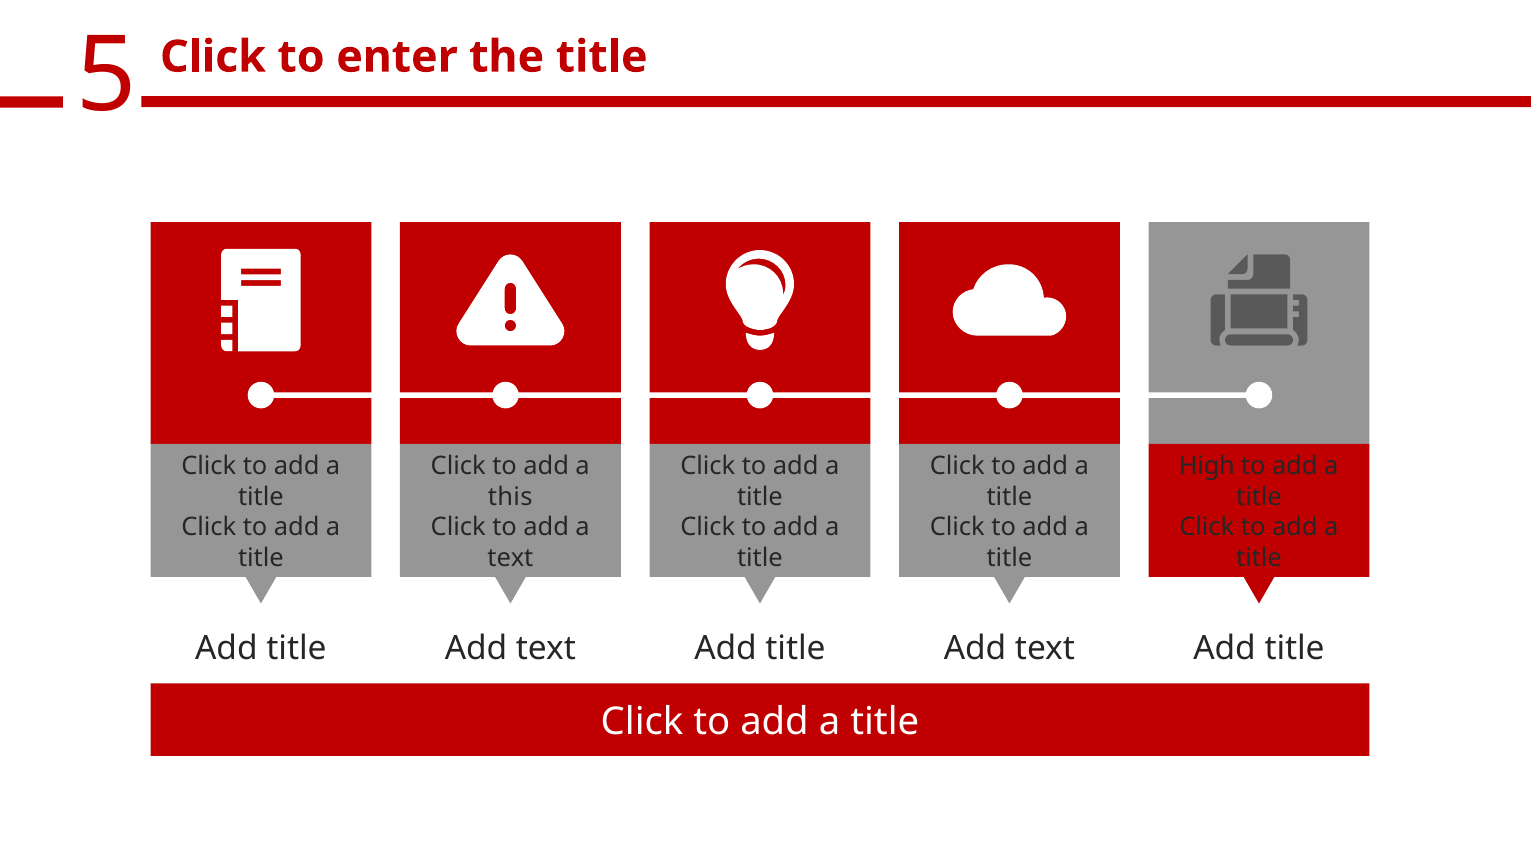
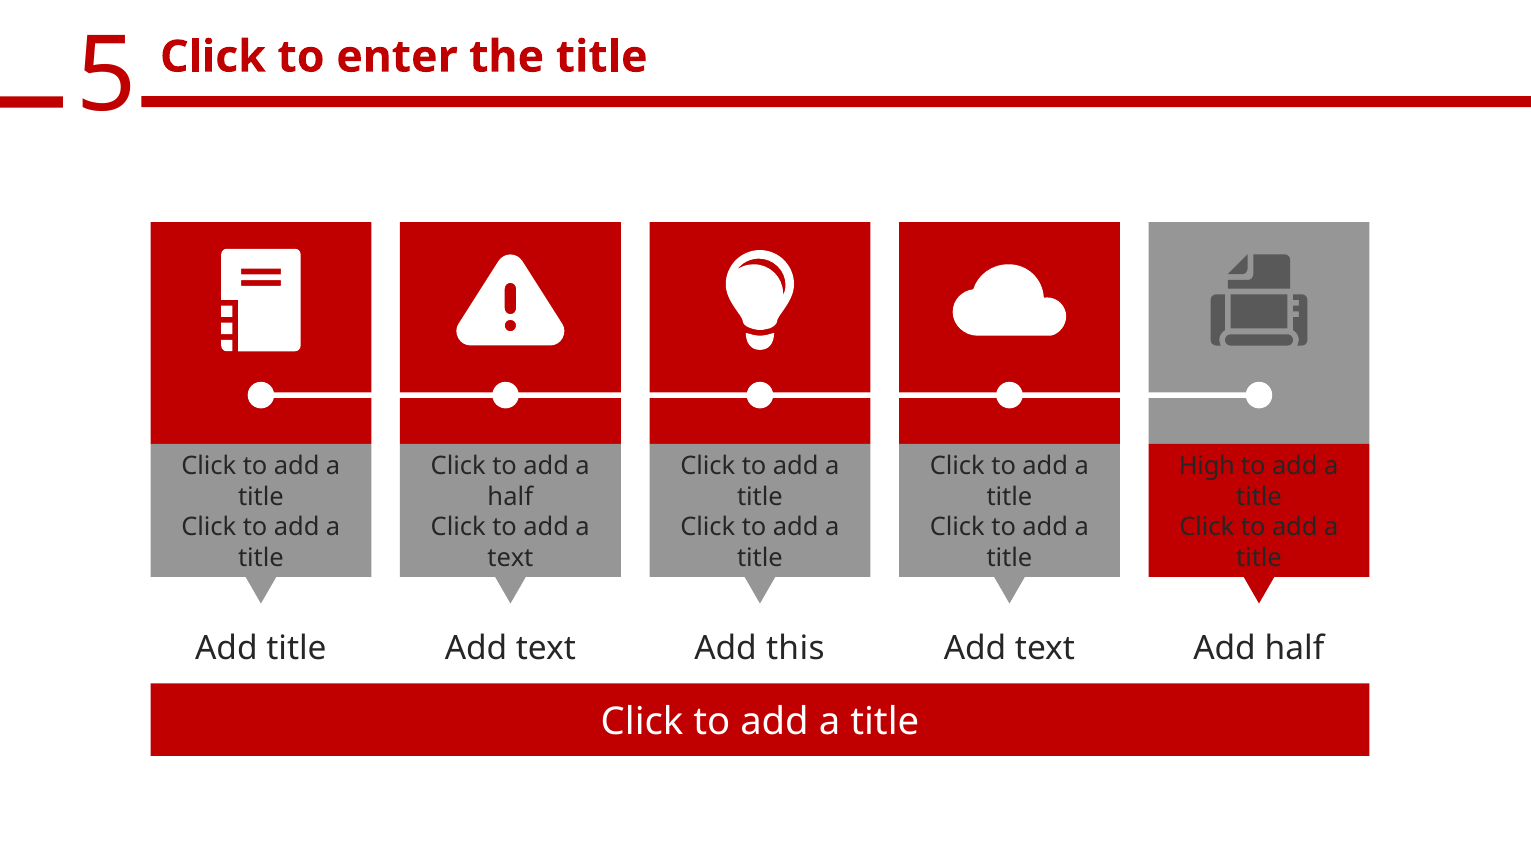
this: this -> half (510, 497)
title: title -> this (795, 649)
title: title -> half (1294, 649)
